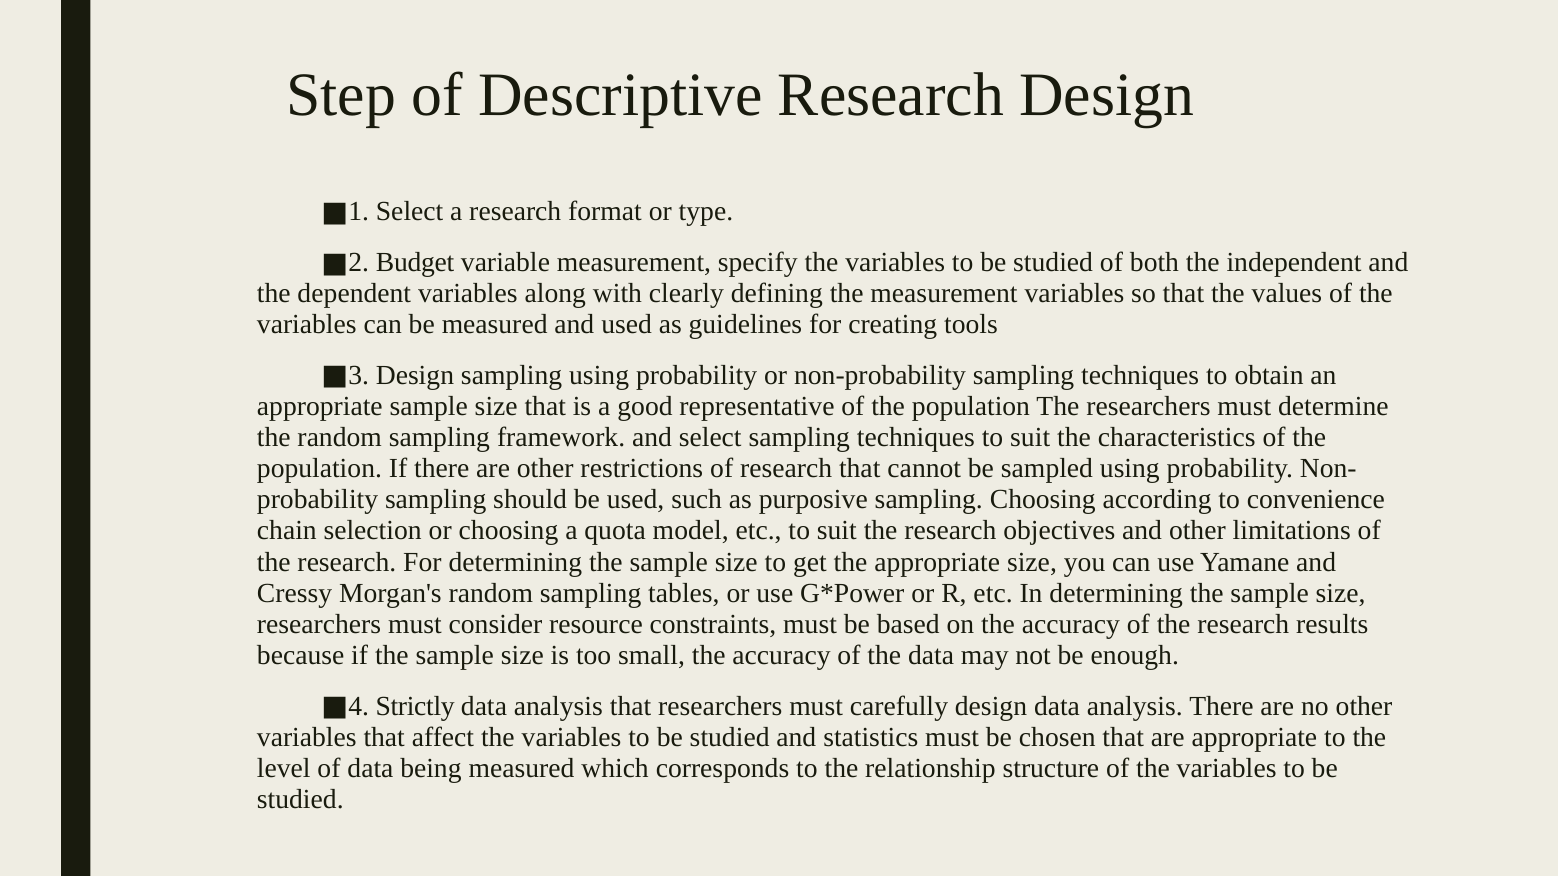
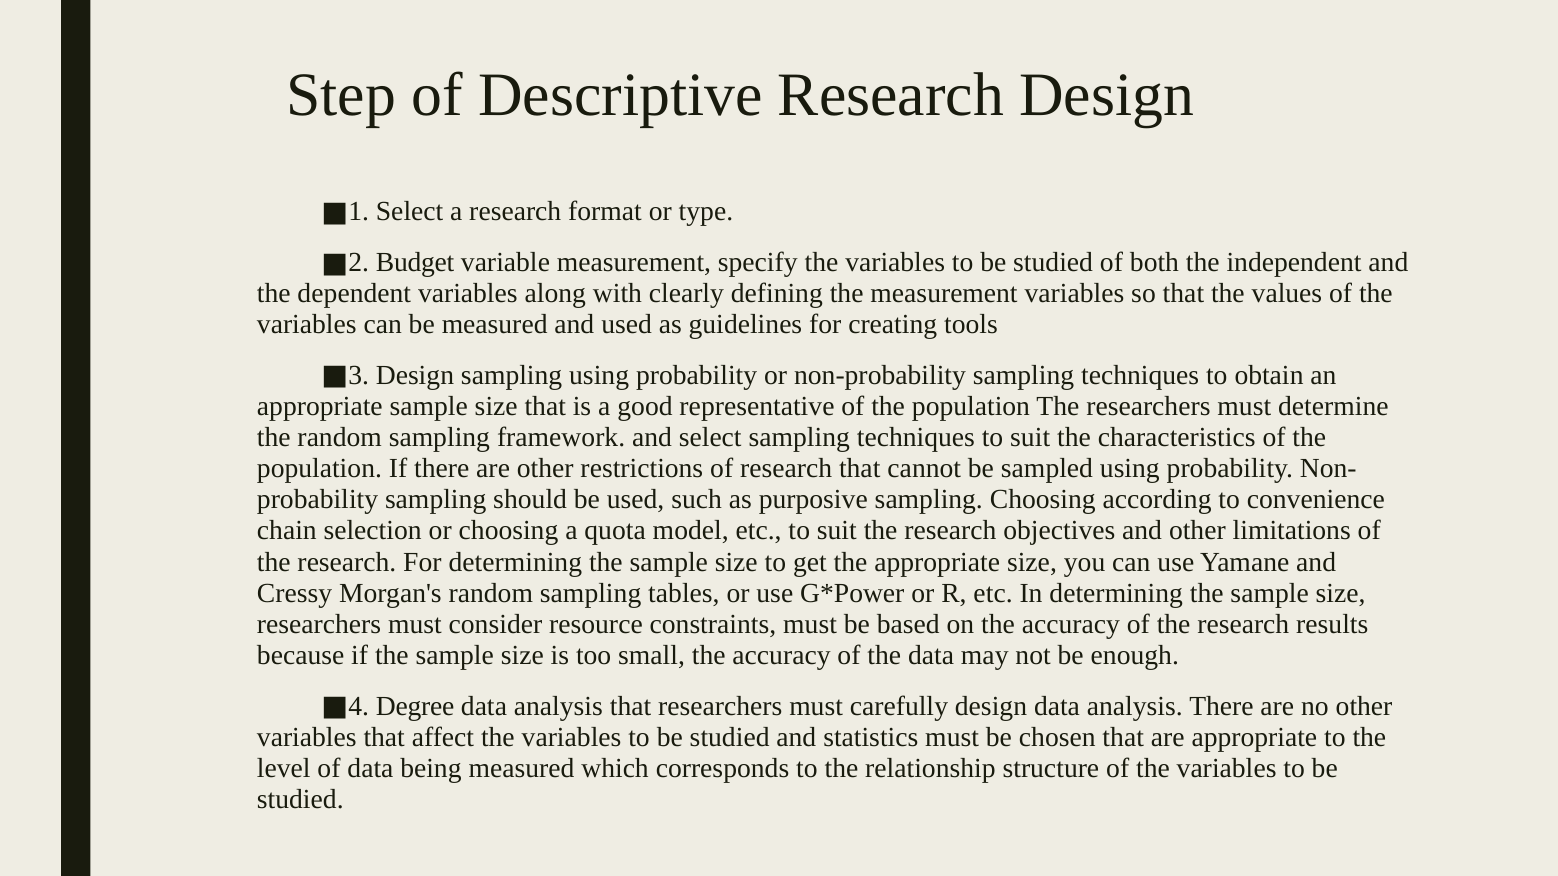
Strictly: Strictly -> Degree (415, 706)
